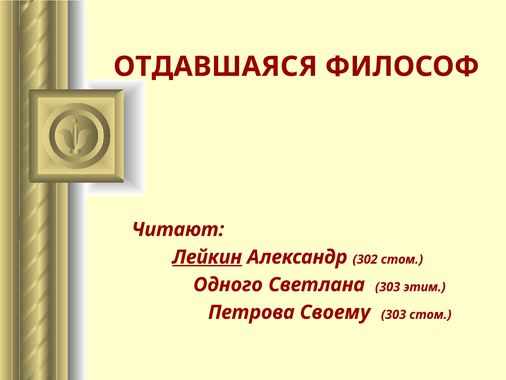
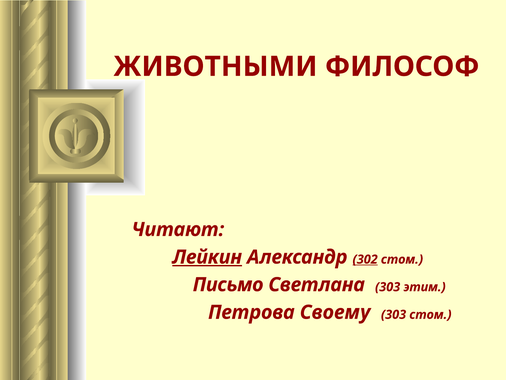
ОТДАВШАЯСЯ: ОТДАВШАЯСЯ -> ЖИВОТНЫМИ (215, 67)
302 underline: none -> present (365, 259)
Одного: Одного -> Письмо (228, 284)
